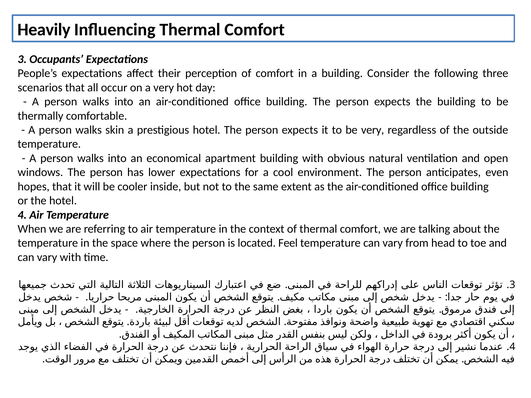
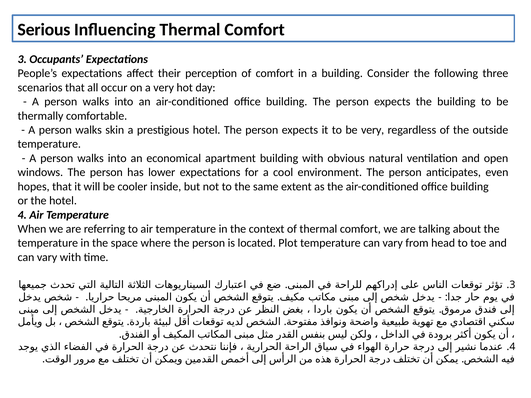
Heavily: Heavily -> Serious (44, 30)
Feel: Feel -> Plot (288, 243)
